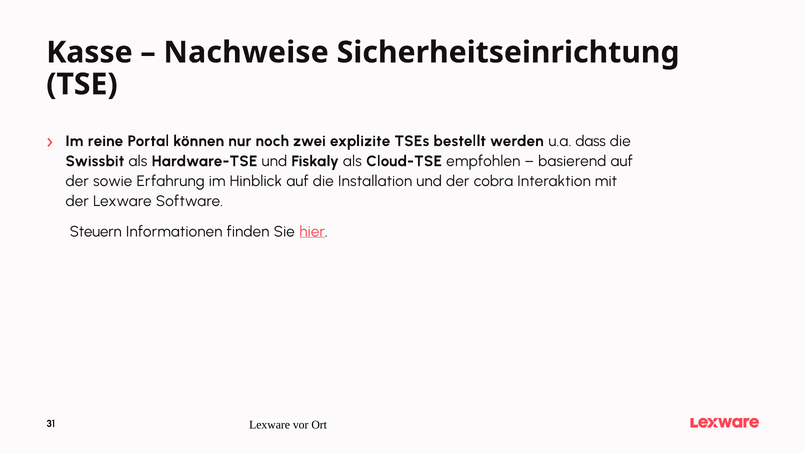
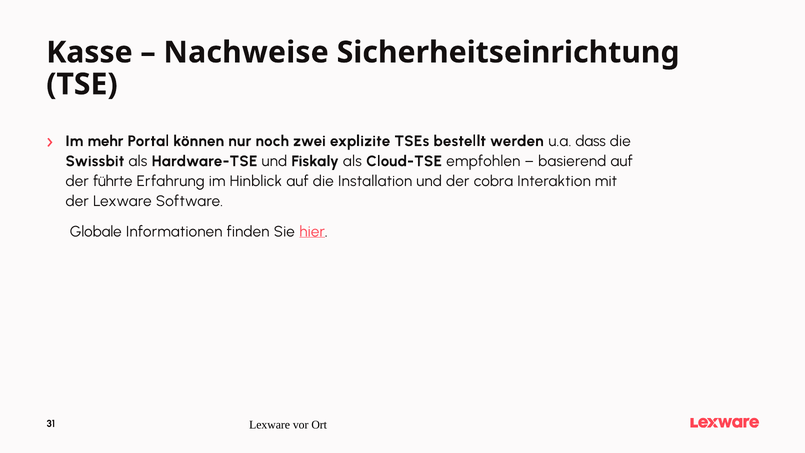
reine: reine -> mehr (106, 141)
sowie: sowie -> führte (113, 181)
Steuern: Steuern -> Globale (96, 231)
